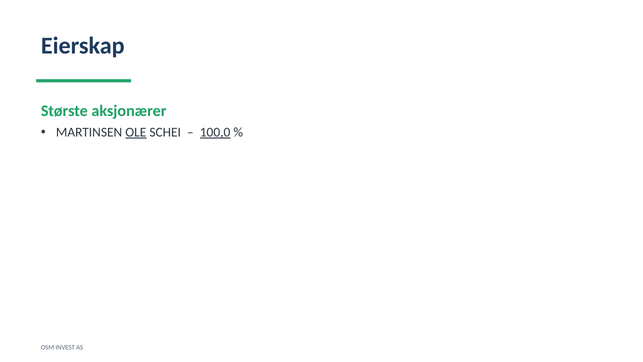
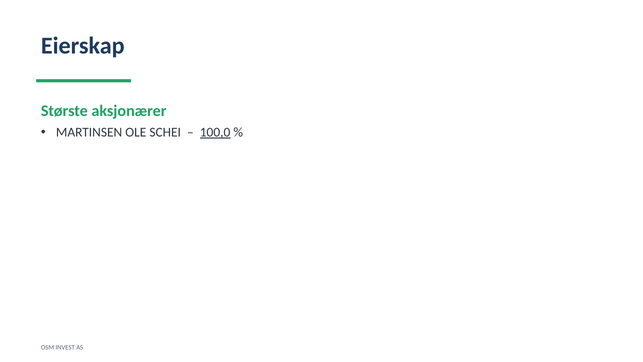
OLE underline: present -> none (136, 132)
